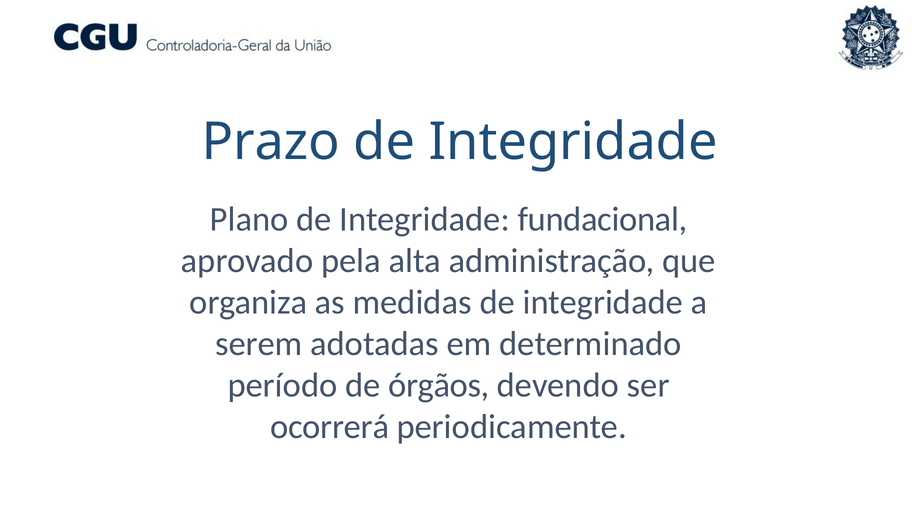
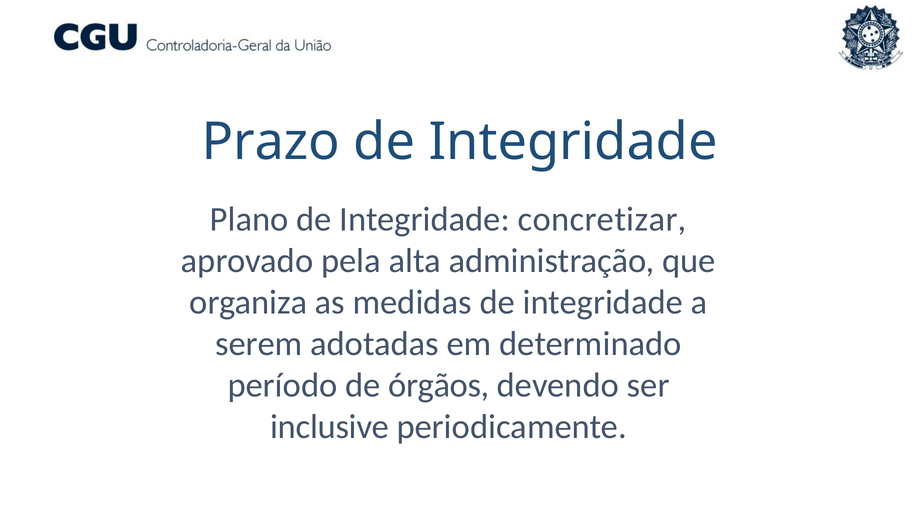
fundacional: fundacional -> concretizar (602, 219)
ocorrerá: ocorrerá -> inclusive (330, 427)
